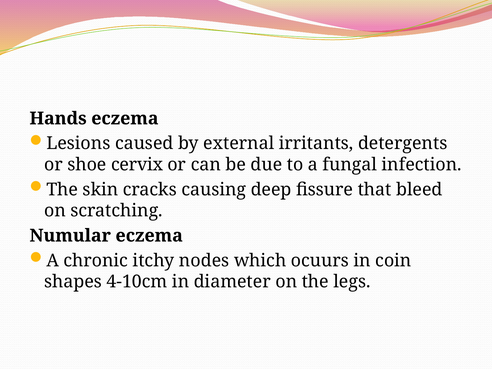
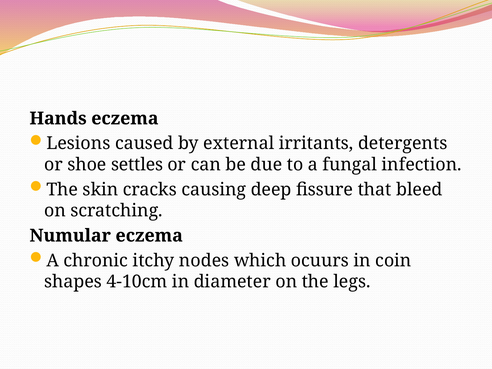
cervix: cervix -> settles (137, 165)
